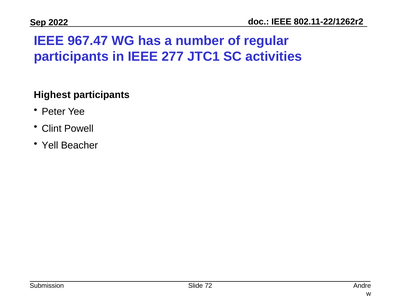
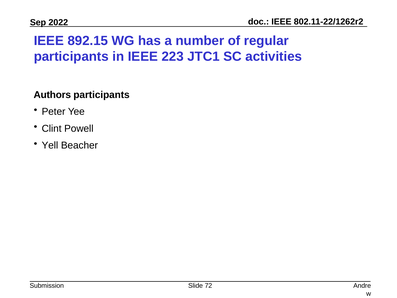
967.47: 967.47 -> 892.15 (88, 41)
277: 277 -> 223 (173, 57)
Highest: Highest -> Authors (52, 95)
